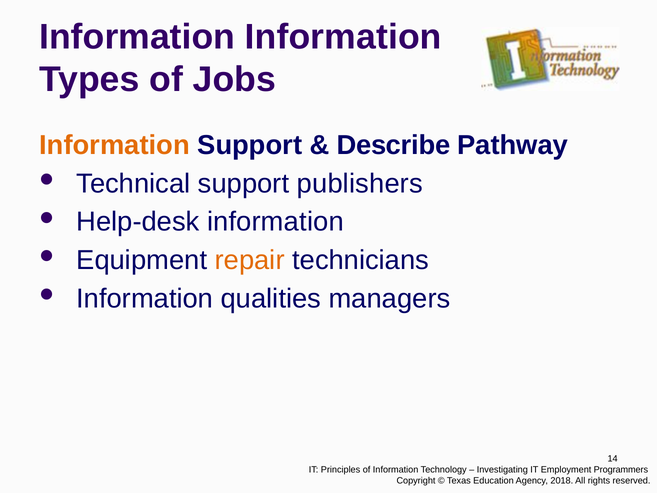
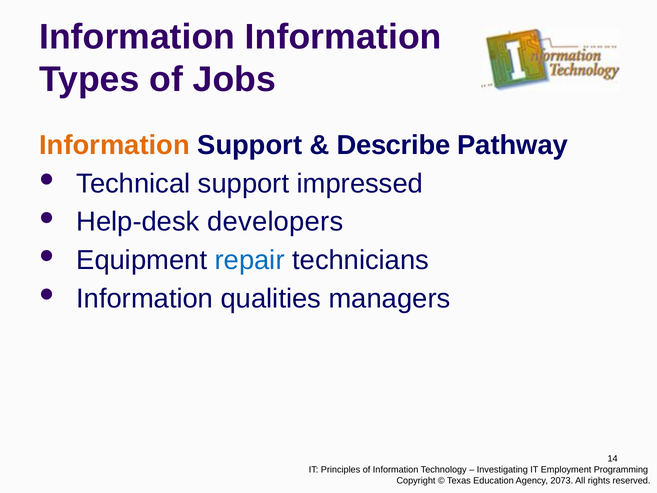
publishers: publishers -> impressed (360, 183)
Help-desk information: information -> developers (275, 222)
repair colour: orange -> blue (250, 260)
Programmers: Programmers -> Programming (621, 469)
2018: 2018 -> 2073 (562, 480)
